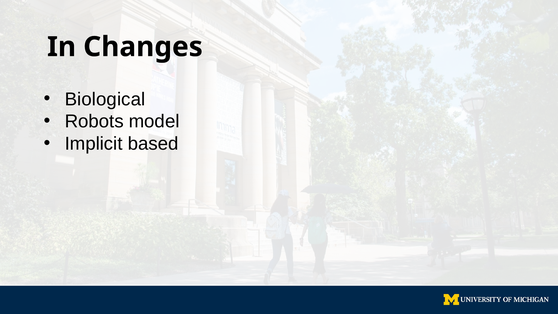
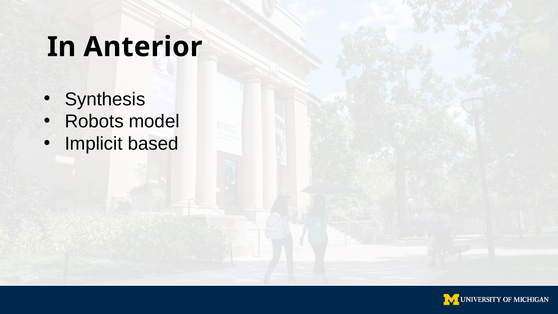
Changes: Changes -> Anterior (143, 47)
Biological: Biological -> Synthesis (105, 99)
